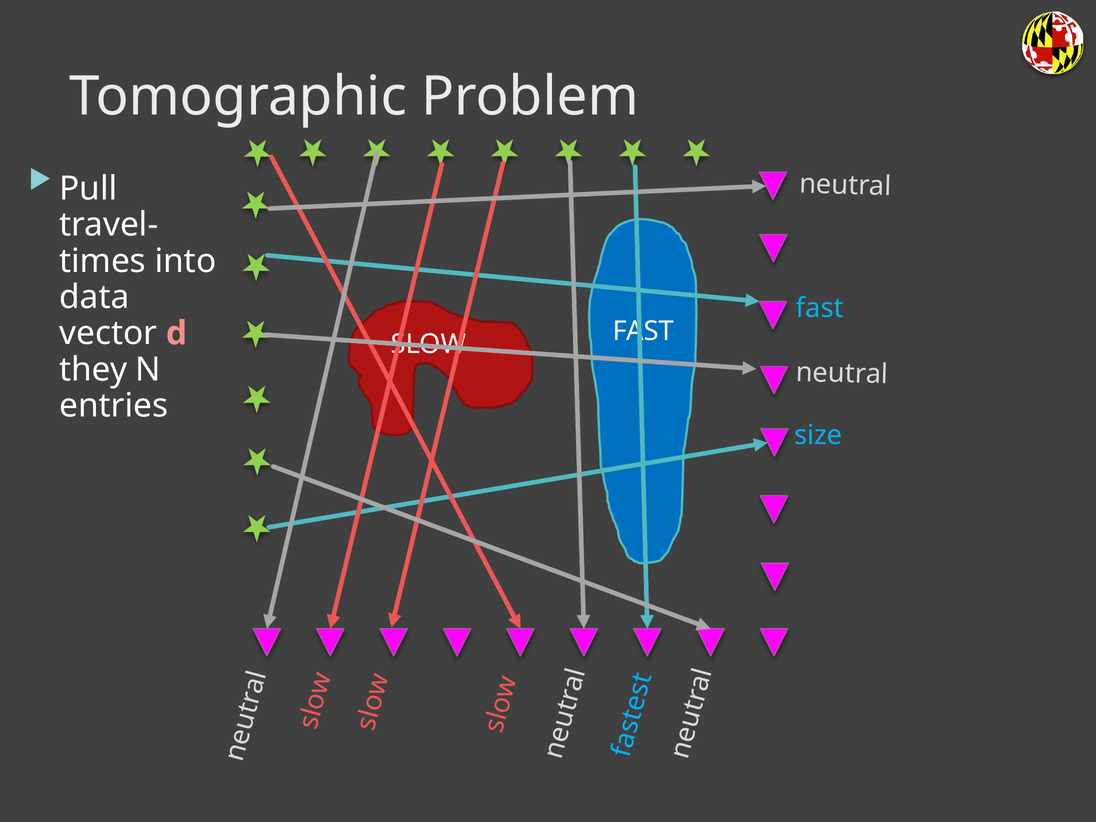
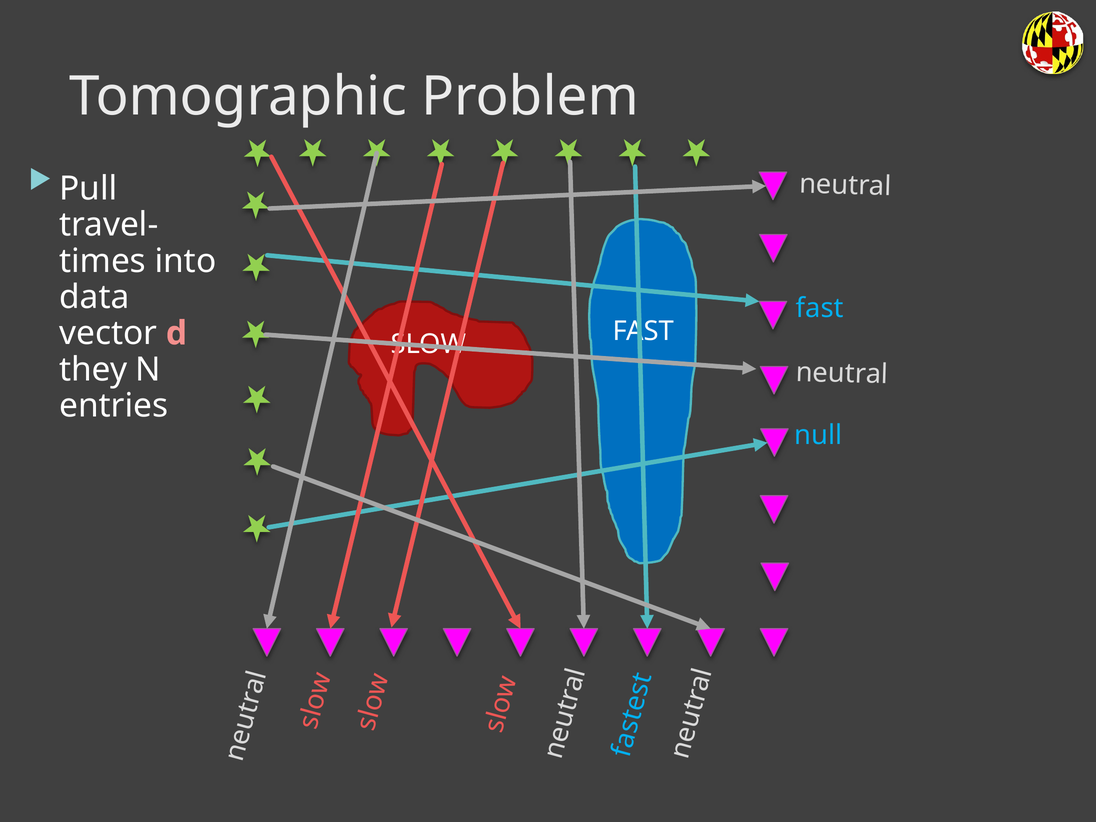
size: size -> null (818, 435)
